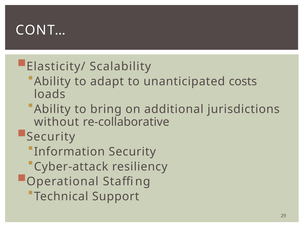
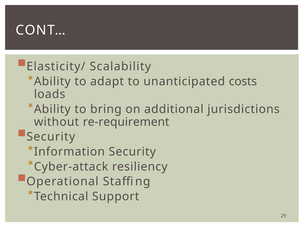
re-collaborative: re-collaborative -> re-requirement (126, 122)
